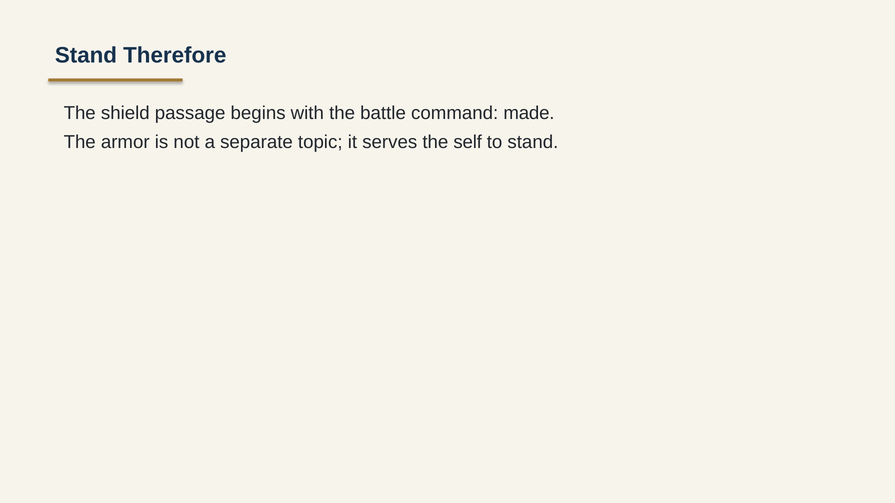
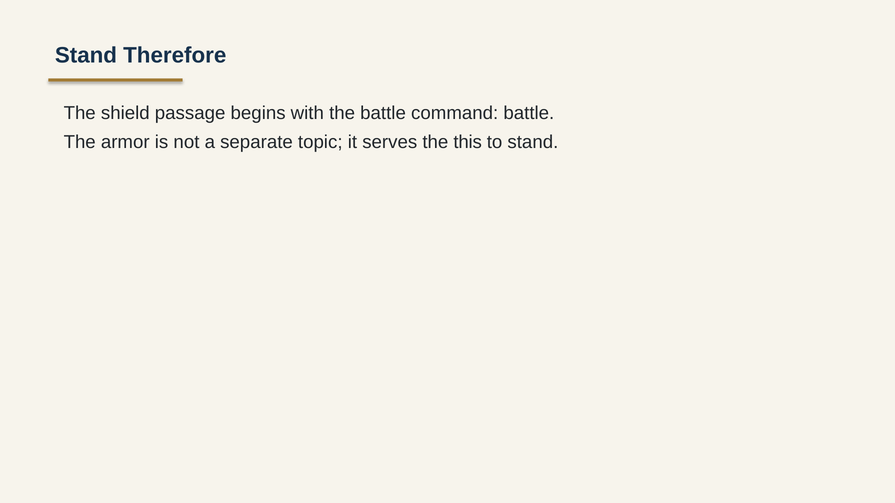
command made: made -> battle (529, 113)
self: self -> this (468, 142)
